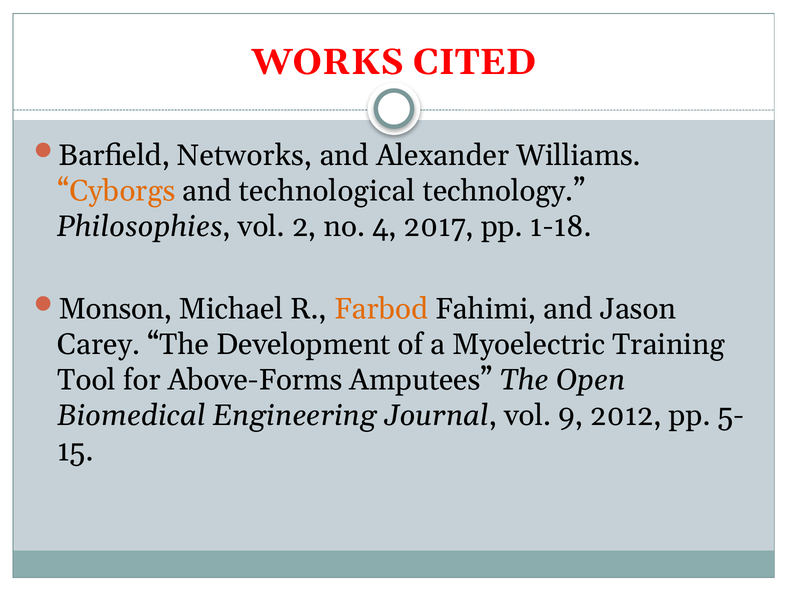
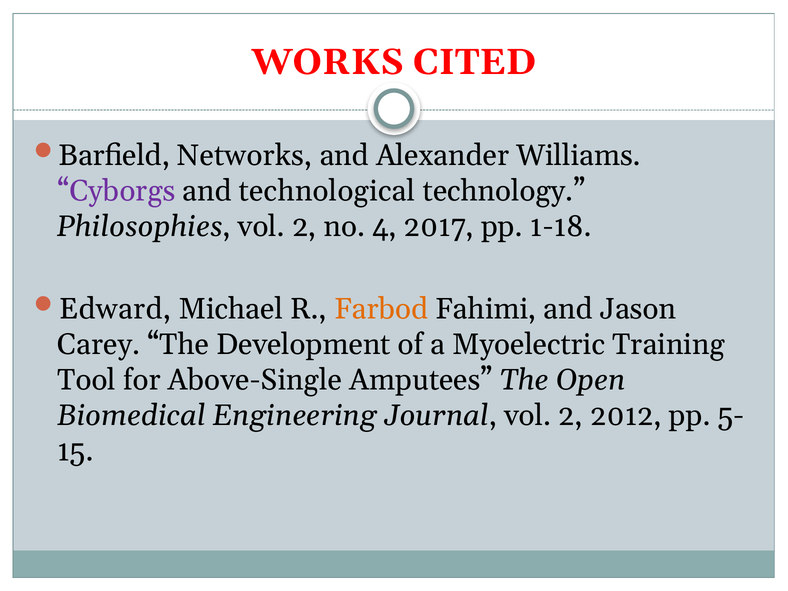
Cyborgs colour: orange -> purple (116, 191)
Monson: Monson -> Edward (115, 309)
Above-Forms: Above-Forms -> Above-Single (255, 380)
Journal vol 9: 9 -> 2 (571, 416)
